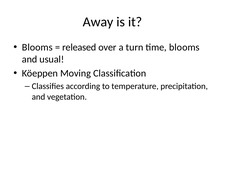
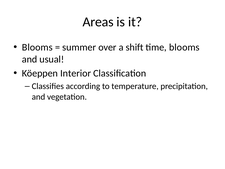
Away: Away -> Areas (98, 22)
released: released -> summer (79, 47)
turn: turn -> shift (135, 47)
Moving: Moving -> Interior (76, 73)
